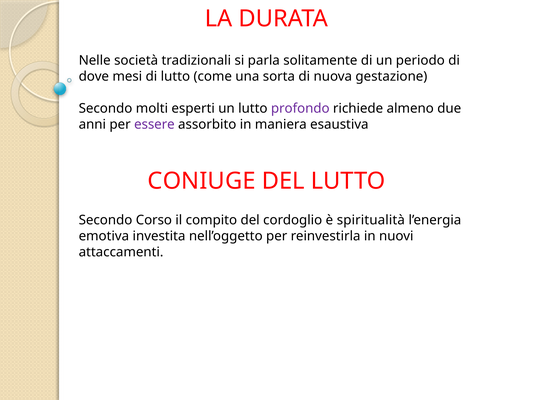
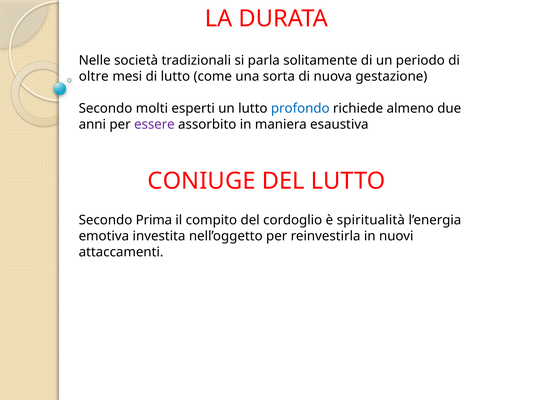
dove: dove -> oltre (94, 76)
profondo colour: purple -> blue (300, 108)
Corso: Corso -> Prima (154, 220)
